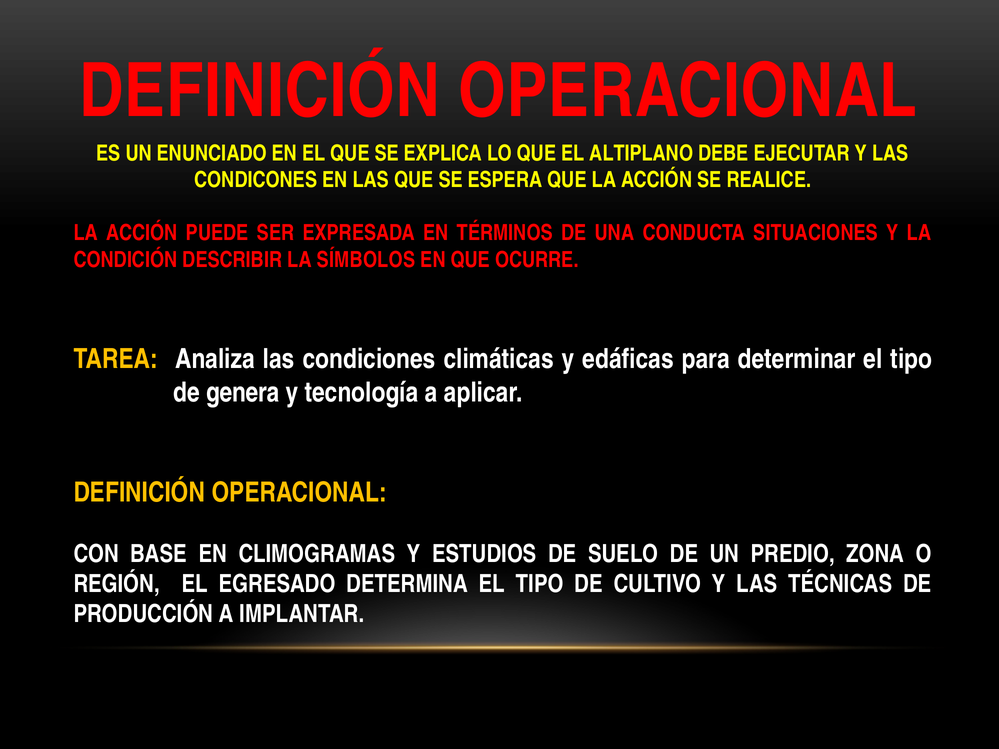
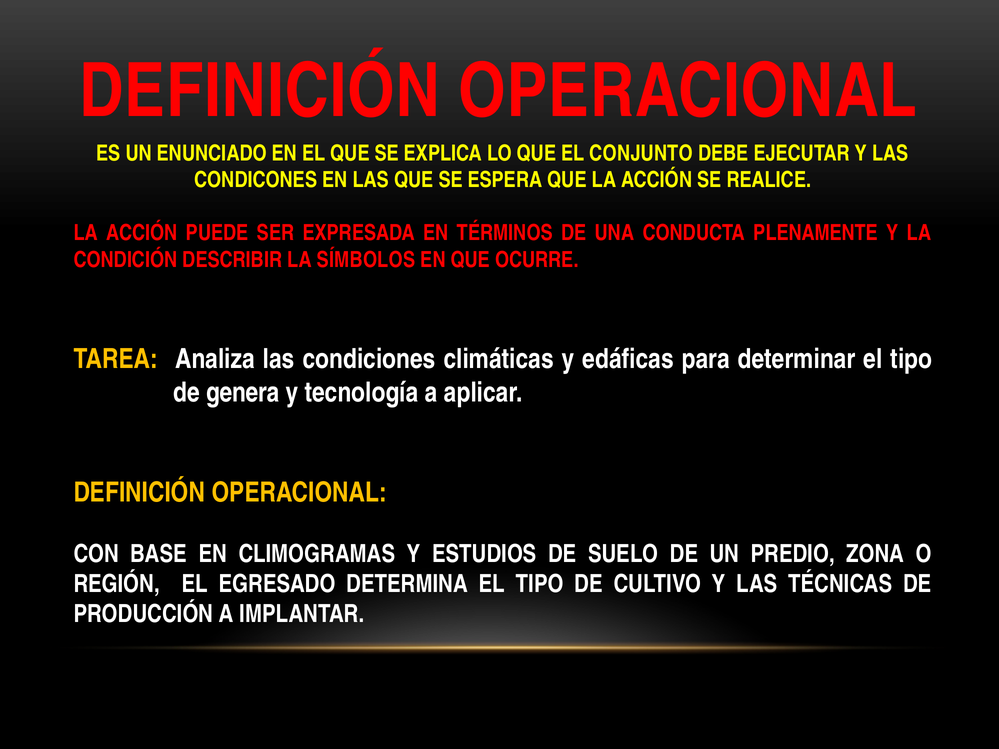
ALTIPLANO: ALTIPLANO -> CONJUNTO (641, 153)
SITUACIONES: SITUACIONES -> PLENAMENTE (816, 233)
